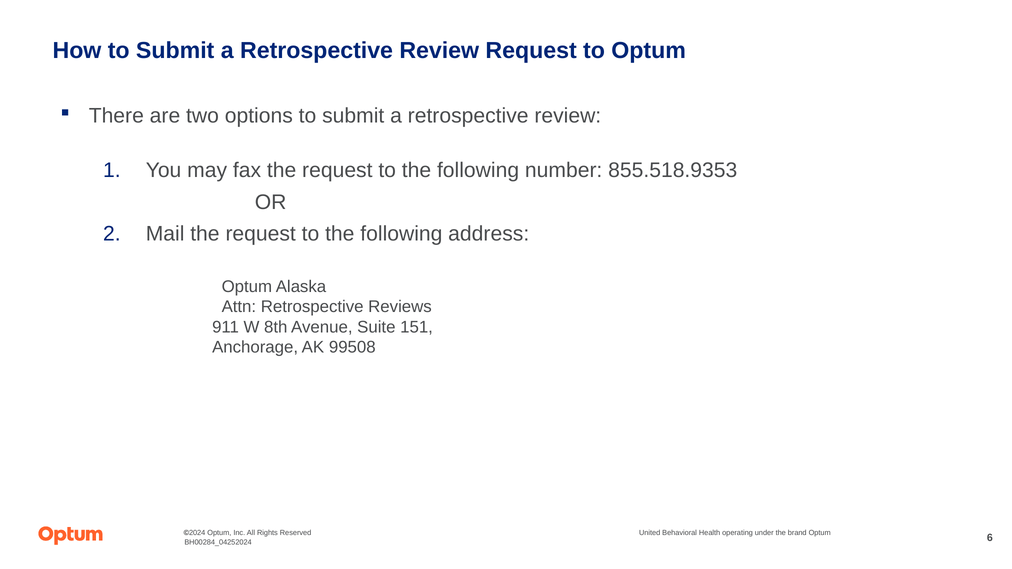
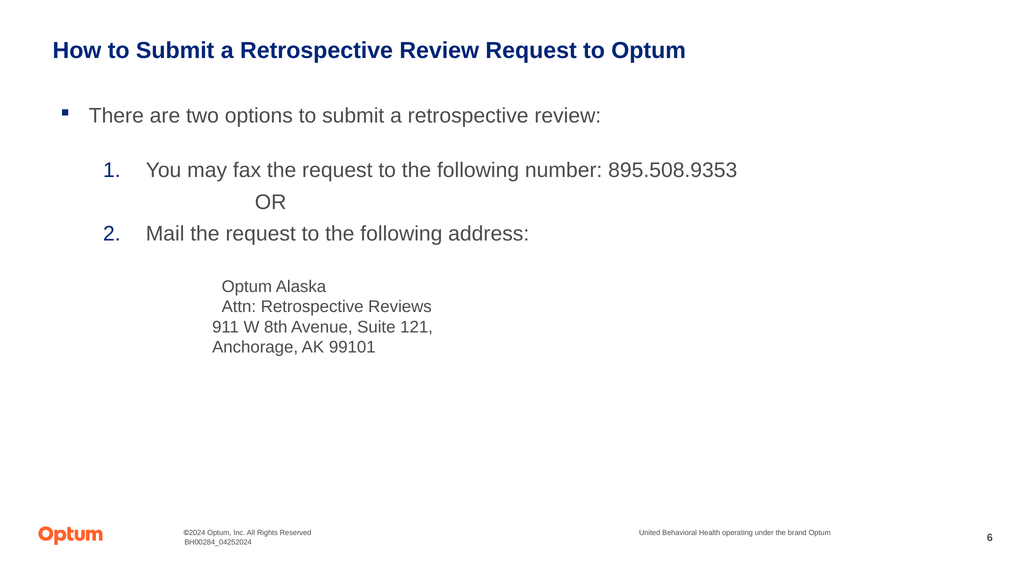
855.518.9353: 855.518.9353 -> 895.508.9353 (673, 171)
151: 151 -> 121 (417, 327)
99508: 99508 -> 99101 (352, 347)
